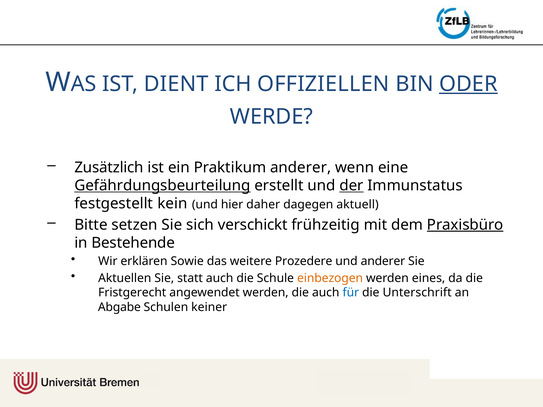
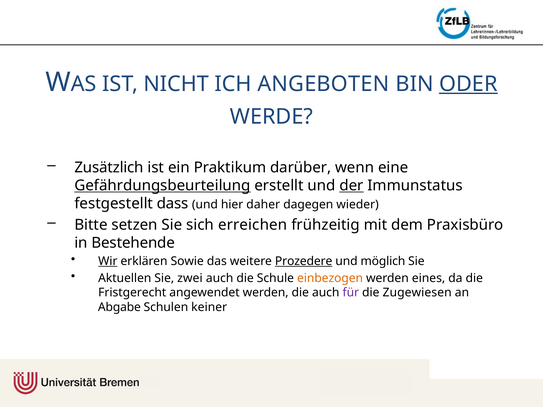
DIENT: DIENT -> NICHT (176, 84)
OFFIZIELLEN: OFFIZIELLEN -> ANGEBOTEN (323, 84)
Praktikum anderer: anderer -> darüber (301, 167)
kein: kein -> dass (173, 204)
aktuell: aktuell -> wieder (358, 205)
verschickt: verschickt -> erreichen (253, 225)
Praxisbüro underline: present -> none (465, 225)
Wir underline: none -> present (108, 261)
Prozedere underline: none -> present (304, 261)
und anderer: anderer -> möglich (383, 261)
statt: statt -> zwei (190, 278)
für colour: blue -> purple (351, 293)
Unterschrift: Unterschrift -> Zugewiesen (417, 293)
